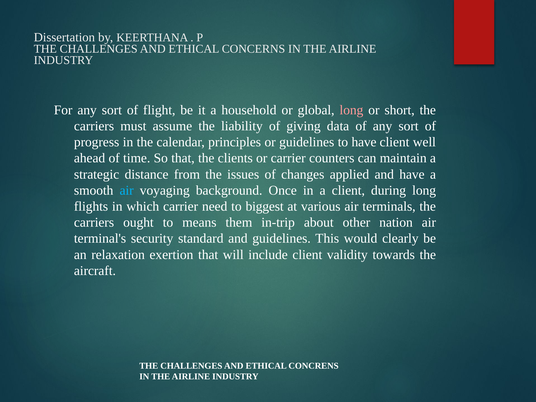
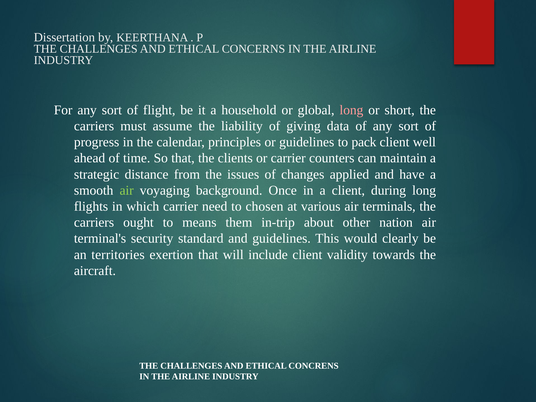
to have: have -> pack (364, 142)
air colour: light blue -> light green (127, 190)
biggest: biggest -> chosen (265, 206)
relaxation: relaxation -> territories (118, 255)
